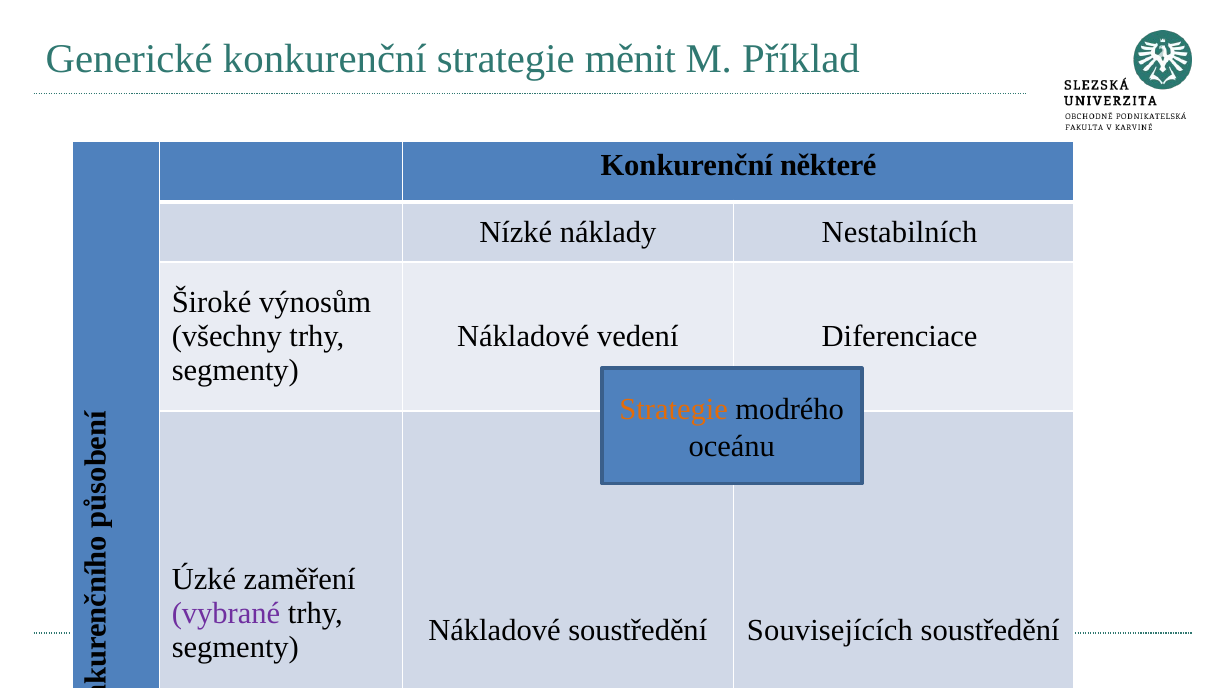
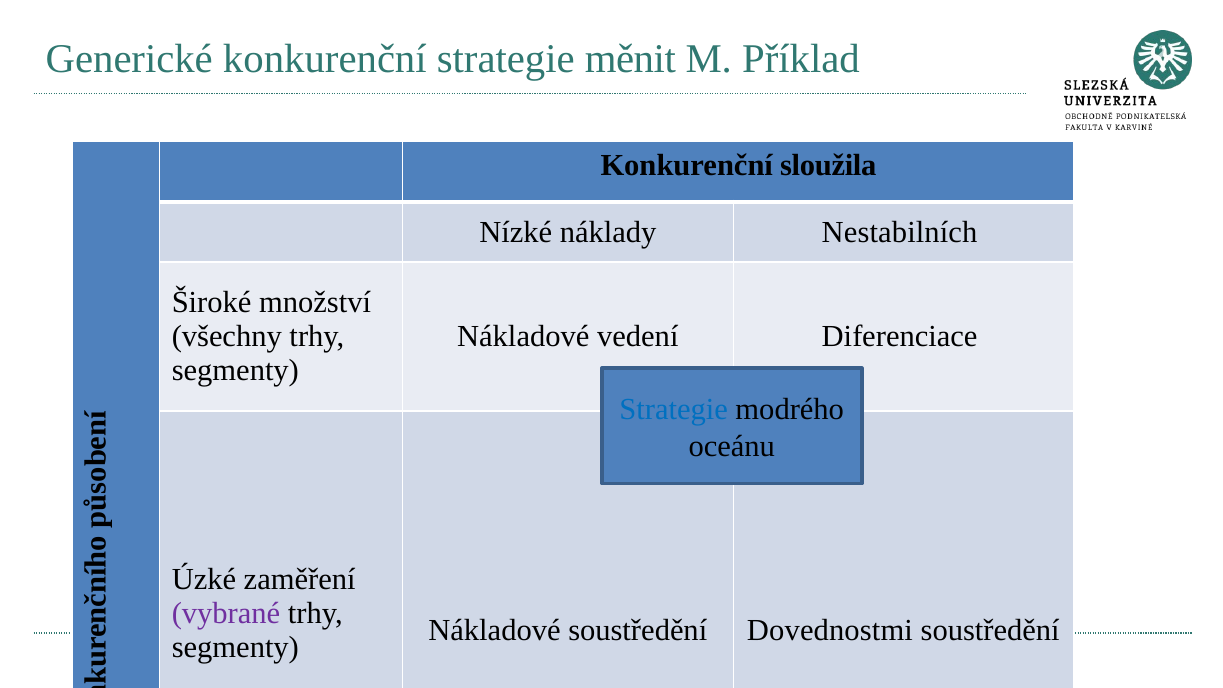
některé: některé -> sloužila (828, 165)
výnosům: výnosům -> množství (315, 303)
Strategie colour: orange -> blue (674, 410)
Souvisejících: Souvisejících -> Dovednostmi (830, 630)
